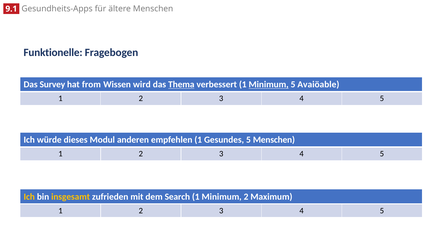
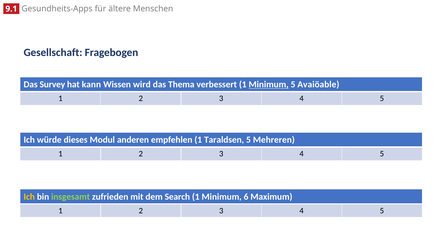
Funktionelle: Funktionelle -> Gesellschaft (53, 52)
from: from -> kann (91, 85)
Thema underline: present -> none (181, 85)
Gesundes: Gesundes -> Taraldsen (224, 140)
5 Menschen: Menschen -> Mehreren (274, 140)
insgesamt colour: yellow -> light green (71, 197)
Minimum 2: 2 -> 6 (246, 197)
